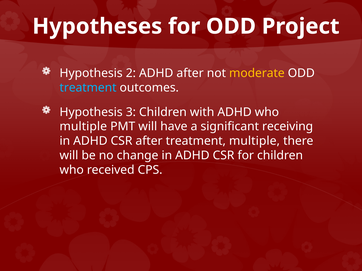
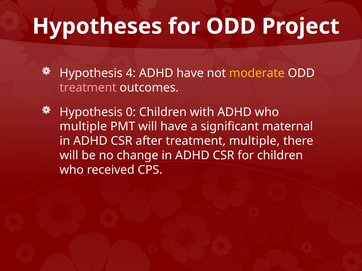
2: 2 -> 4 (131, 73)
ADHD after: after -> have (190, 73)
treatment colour: light blue -> pink (88, 88)
3: 3 -> 0 (131, 112)
receiving: receiving -> maternal (288, 127)
